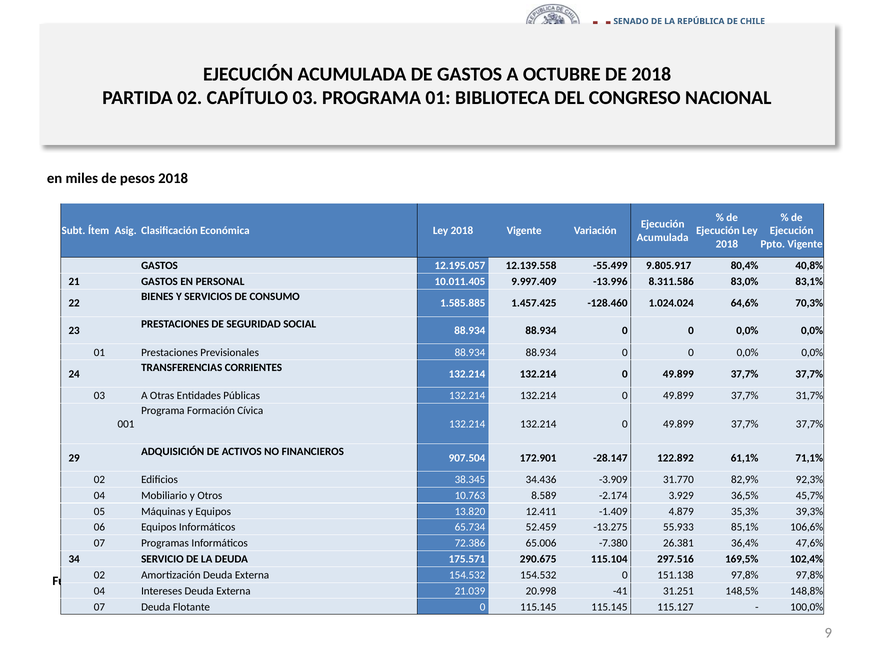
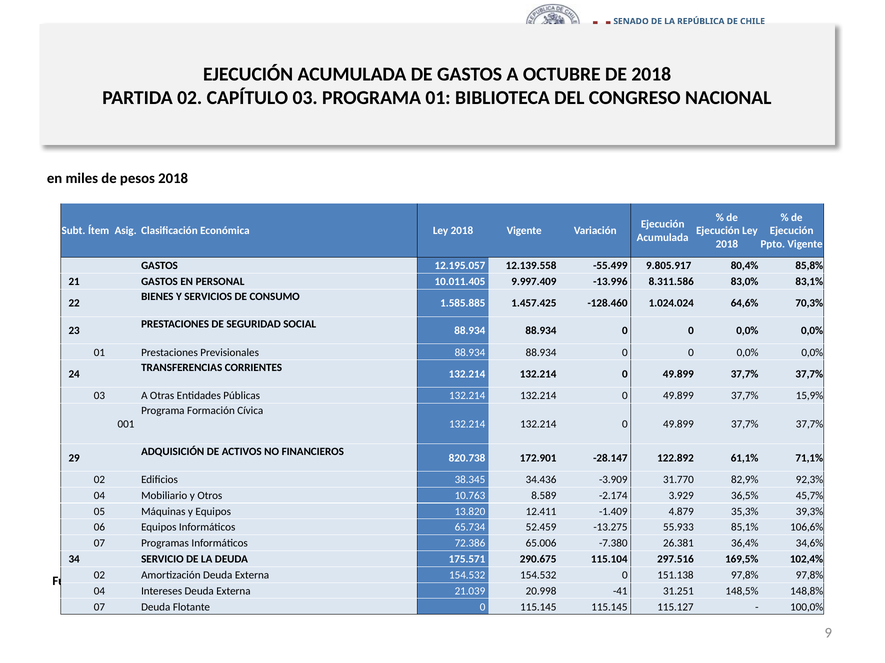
40,8%: 40,8% -> 85,8% (809, 266)
31,7%: 31,7% -> 15,9% (810, 396)
907.504: 907.504 -> 820.738 (467, 458)
47,6%: 47,6% -> 34,6% (810, 544)
